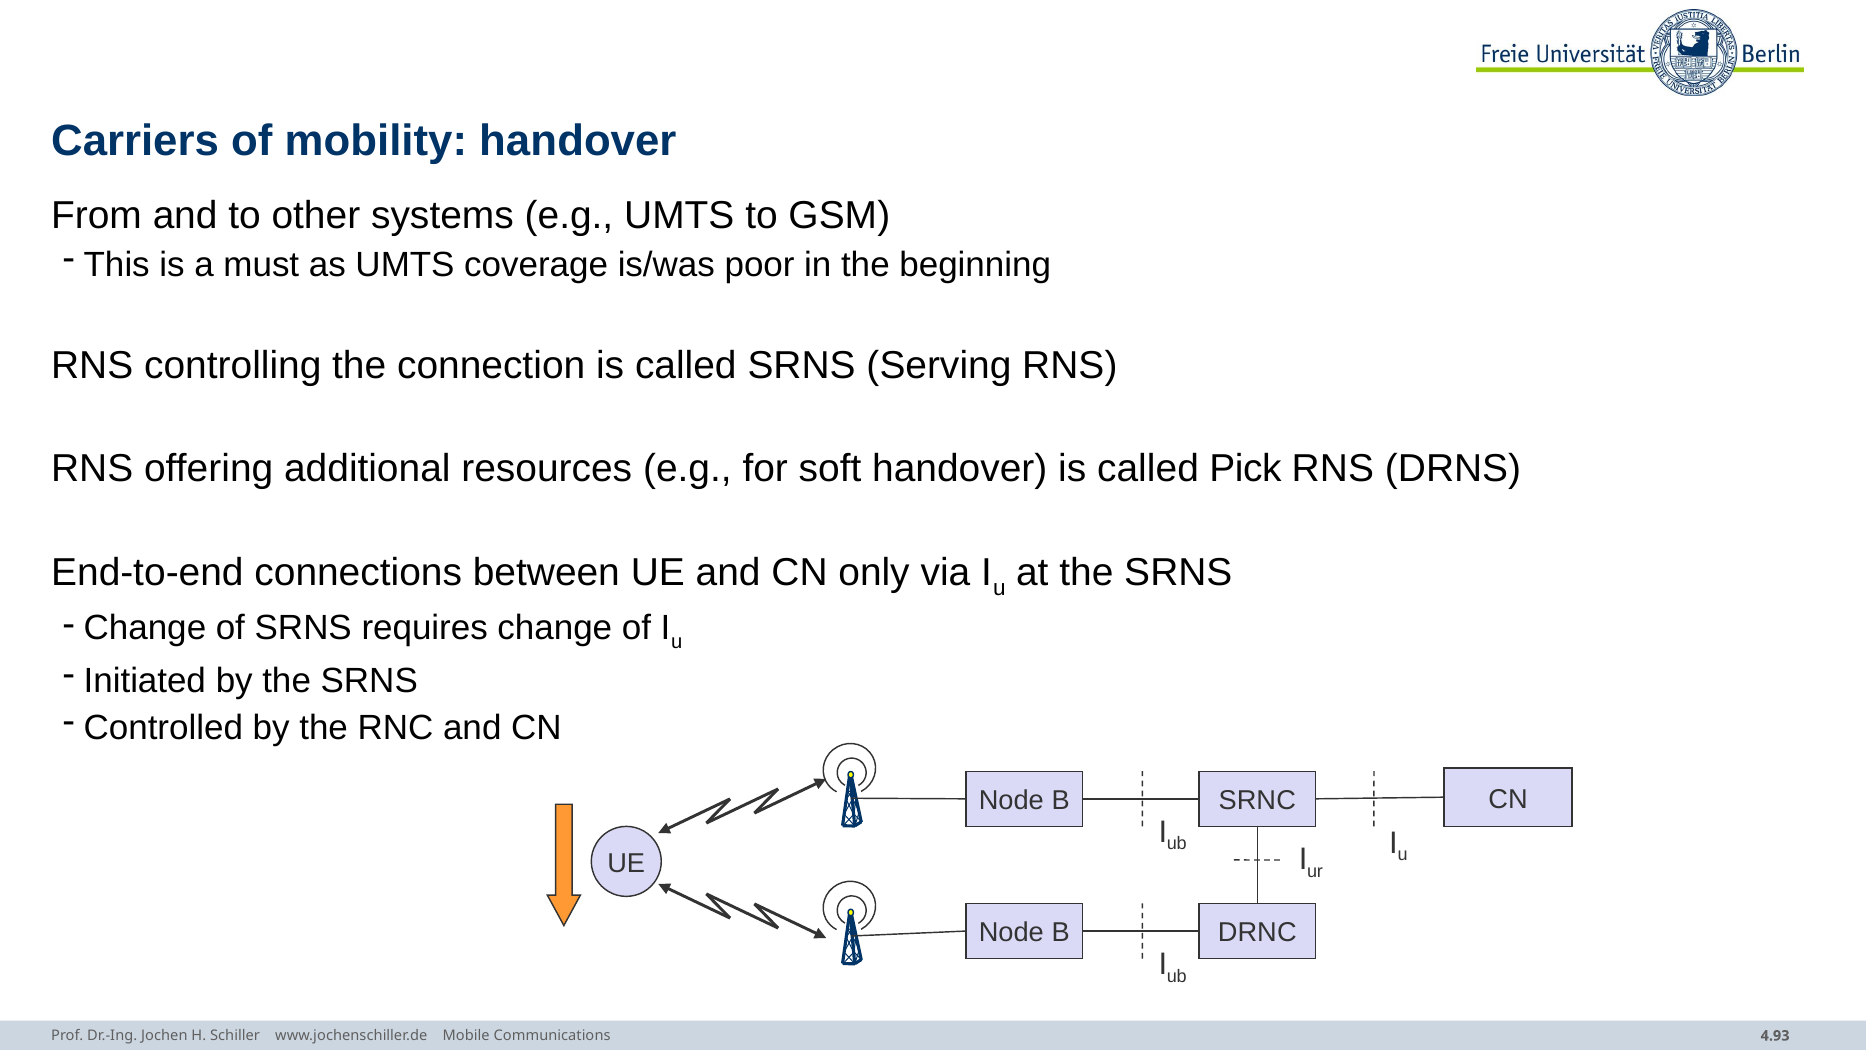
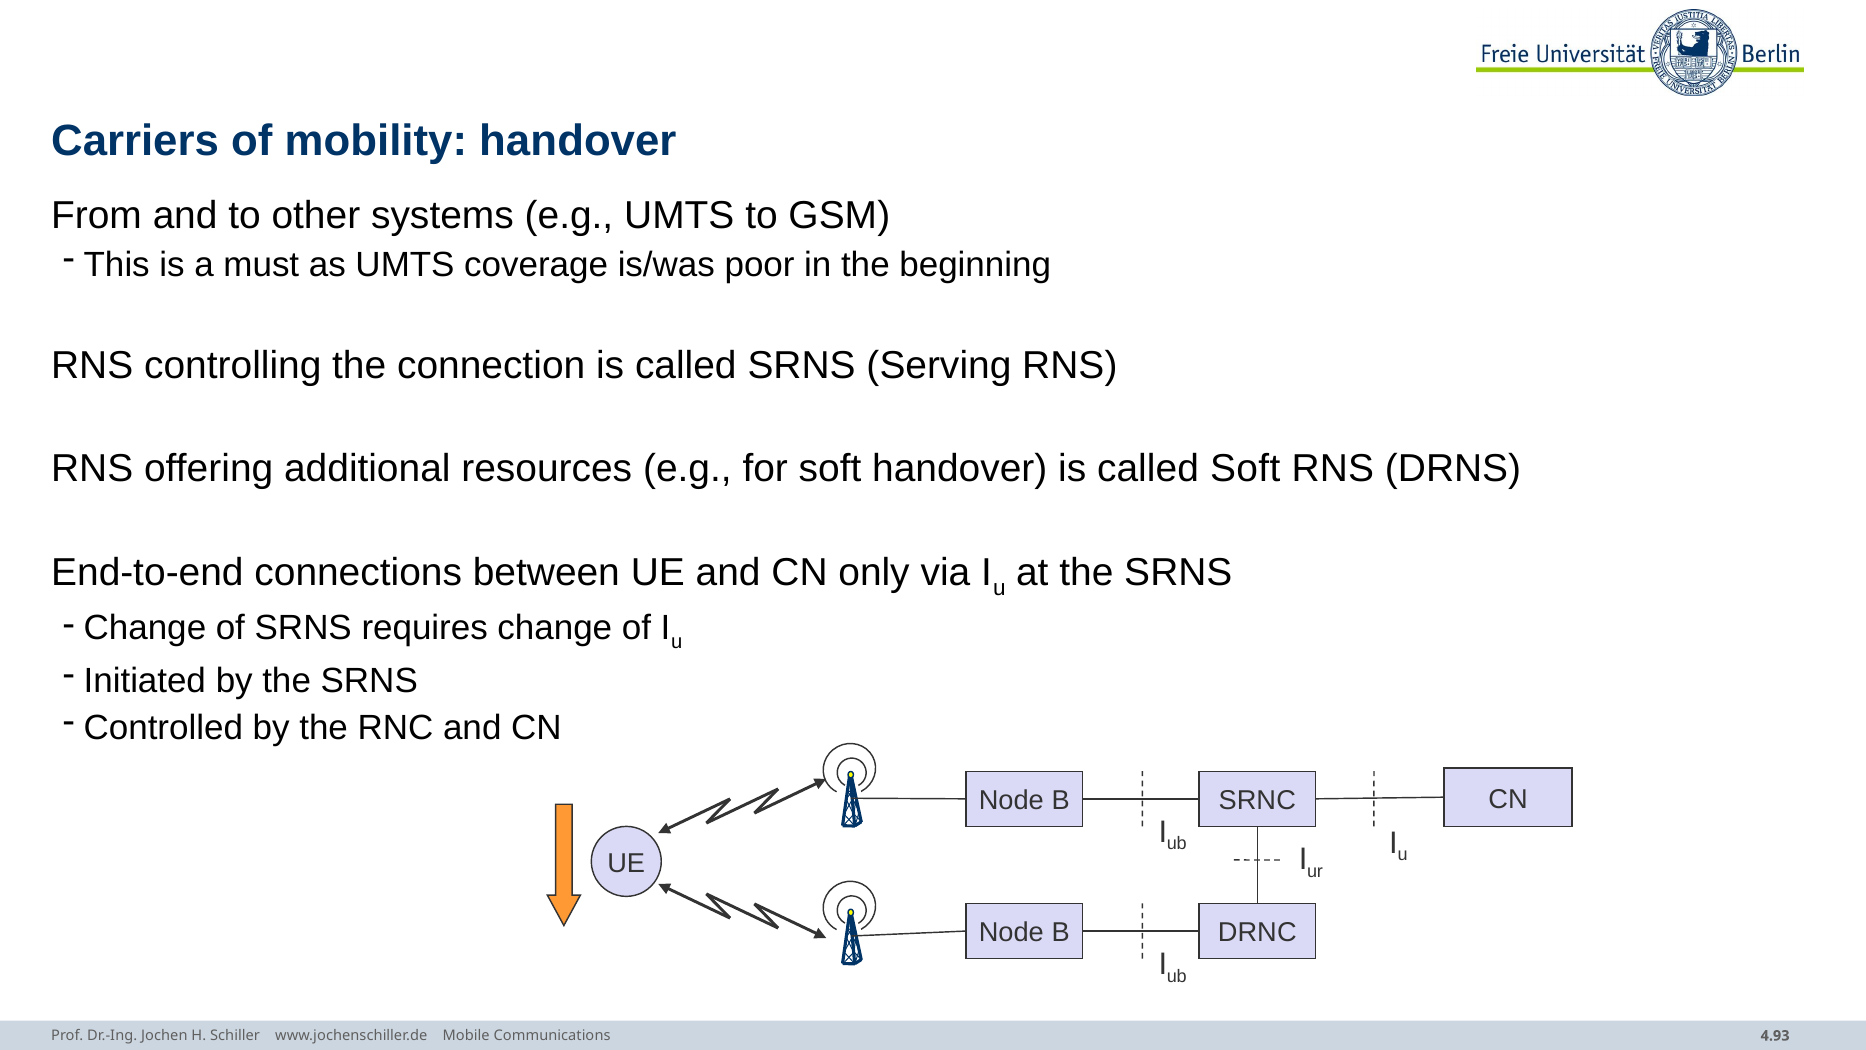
called Pick: Pick -> Soft (1245, 469)
